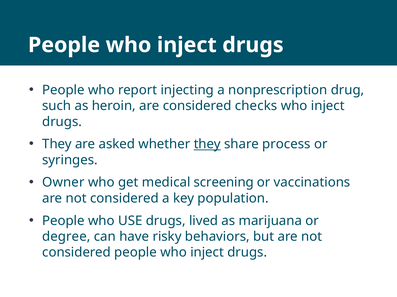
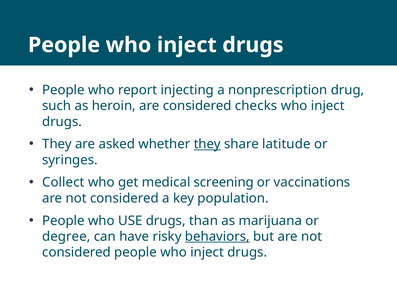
process: process -> latitude (286, 144)
Owner: Owner -> Collect (63, 183)
lived: lived -> than (203, 221)
behaviors underline: none -> present (217, 237)
